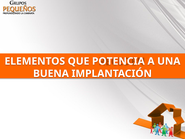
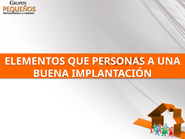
POTENCIA: POTENCIA -> PERSONAS (118, 61)
